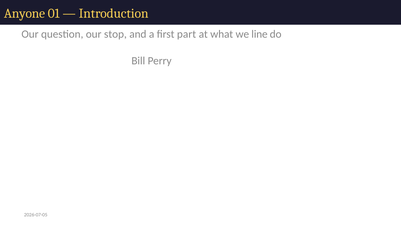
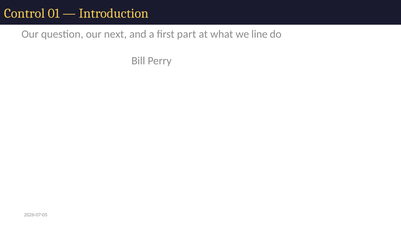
Anyone: Anyone -> Control (24, 13)
stop: stop -> next (115, 34)
